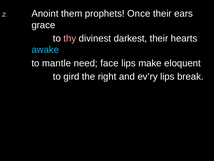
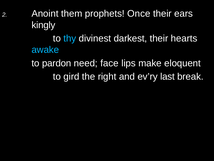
grace: grace -> kingly (43, 25)
thy colour: pink -> light blue (70, 38)
mantle: mantle -> pardon (57, 63)
ev’ry lips: lips -> last (167, 76)
